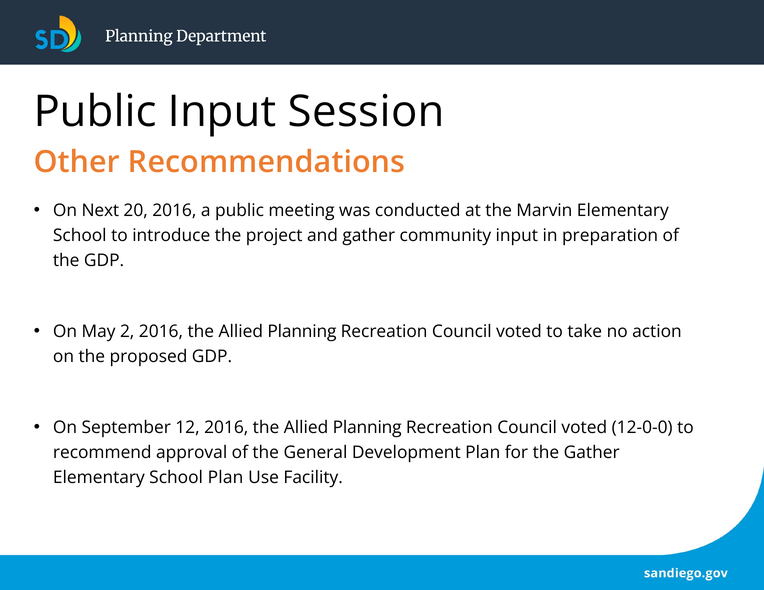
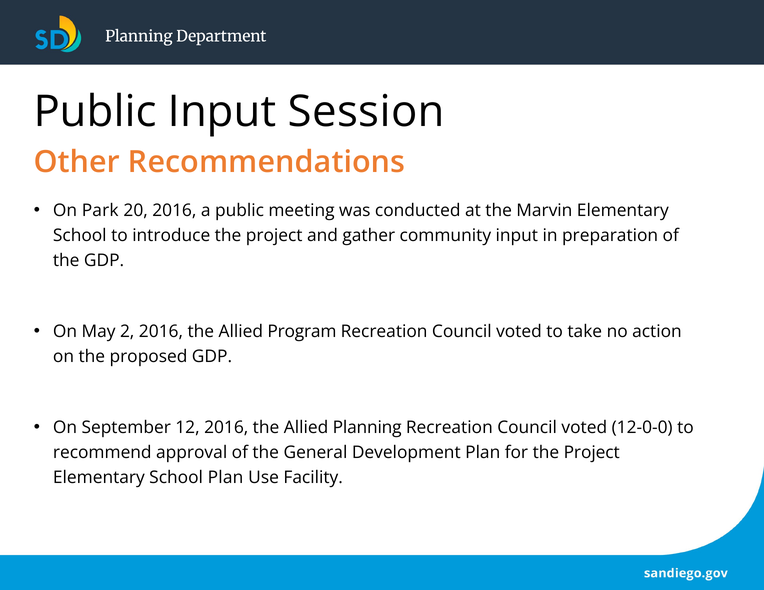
Next: Next -> Park (100, 211)
Planning: Planning -> Program (302, 332)
for the Gather: Gather -> Project (592, 453)
